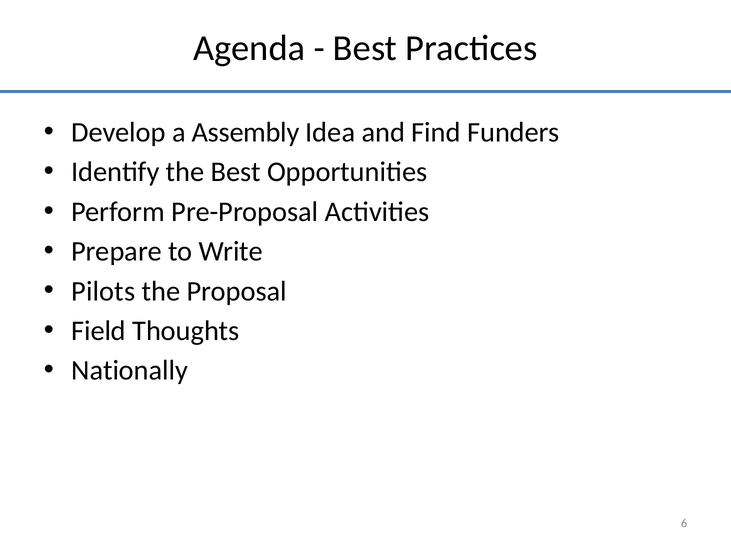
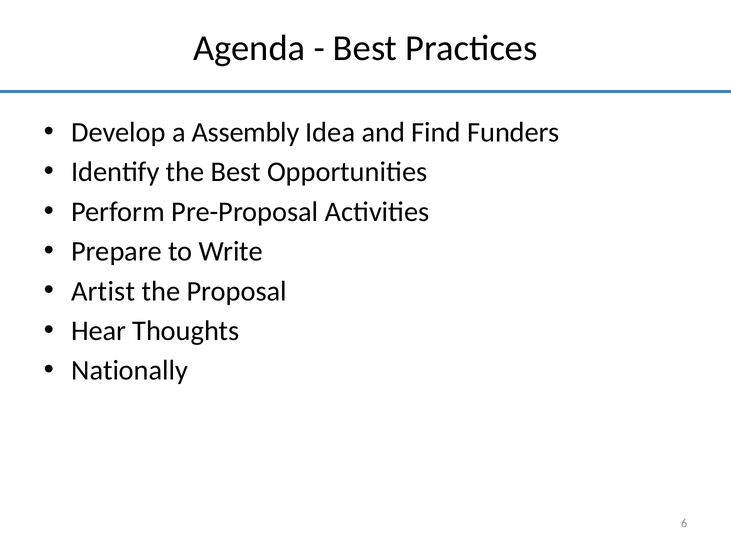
Pilots: Pilots -> Artist (103, 291)
Field: Field -> Hear (99, 331)
